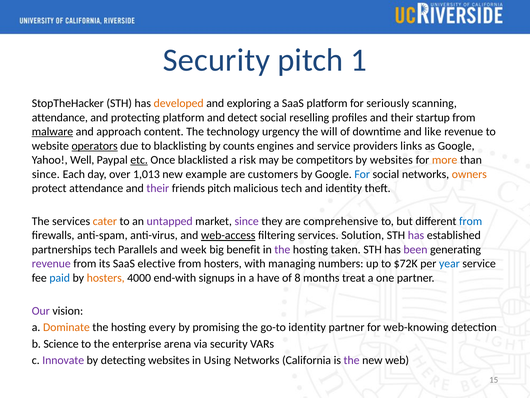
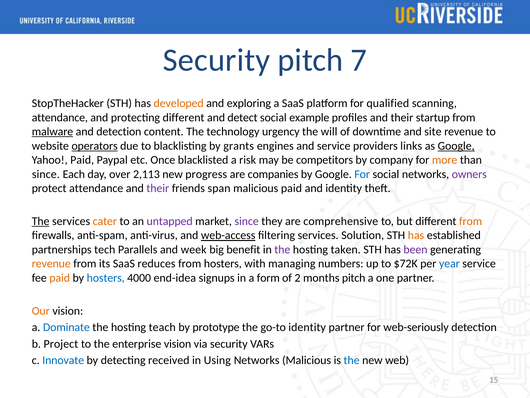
1: 1 -> 7 (359, 60)
seriously: seriously -> qualified (388, 103)
protecting platform: platform -> different (184, 117)
reselling: reselling -> example (309, 117)
and approach: approach -> detection (119, 132)
like: like -> site (433, 132)
counts: counts -> grants (239, 146)
Google underline: none -> present (456, 146)
Yahoo Well: Well -> Paid (82, 160)
etc underline: present -> none (139, 160)
by websites: websites -> company (391, 160)
1,013: 1,013 -> 2,113 (146, 174)
example: example -> progress (206, 174)
customers: customers -> companies (273, 174)
owners colour: orange -> purple (469, 174)
friends pitch: pitch -> span (219, 188)
malicious tech: tech -> paid (291, 188)
The underline: none -> present (41, 221)
from colour: blue -> orange (471, 221)
has colour: purple -> orange (416, 235)
revenue colour: purple -> orange (51, 263)
elective: elective -> reduces (157, 263)
paid colour: blue -> orange (60, 278)
hosters colour: orange -> blue (106, 278)
end-with: end-with -> end-idea (175, 278)
have: have -> form (268, 278)
8: 8 -> 2 (298, 278)
months treat: treat -> pitch (354, 278)
Our colour: purple -> orange (41, 310)
Dominate colour: orange -> blue (66, 327)
every: every -> teach (162, 327)
promising: promising -> prototype (216, 327)
web-knowing: web-knowing -> web-seriously (416, 327)
Science: Science -> Project (61, 343)
enterprise arena: arena -> vision (178, 343)
Innovate colour: purple -> blue (63, 360)
detecting websites: websites -> received (169, 360)
Networks California: California -> Malicious (307, 360)
the colour: purple -> blue (352, 360)
